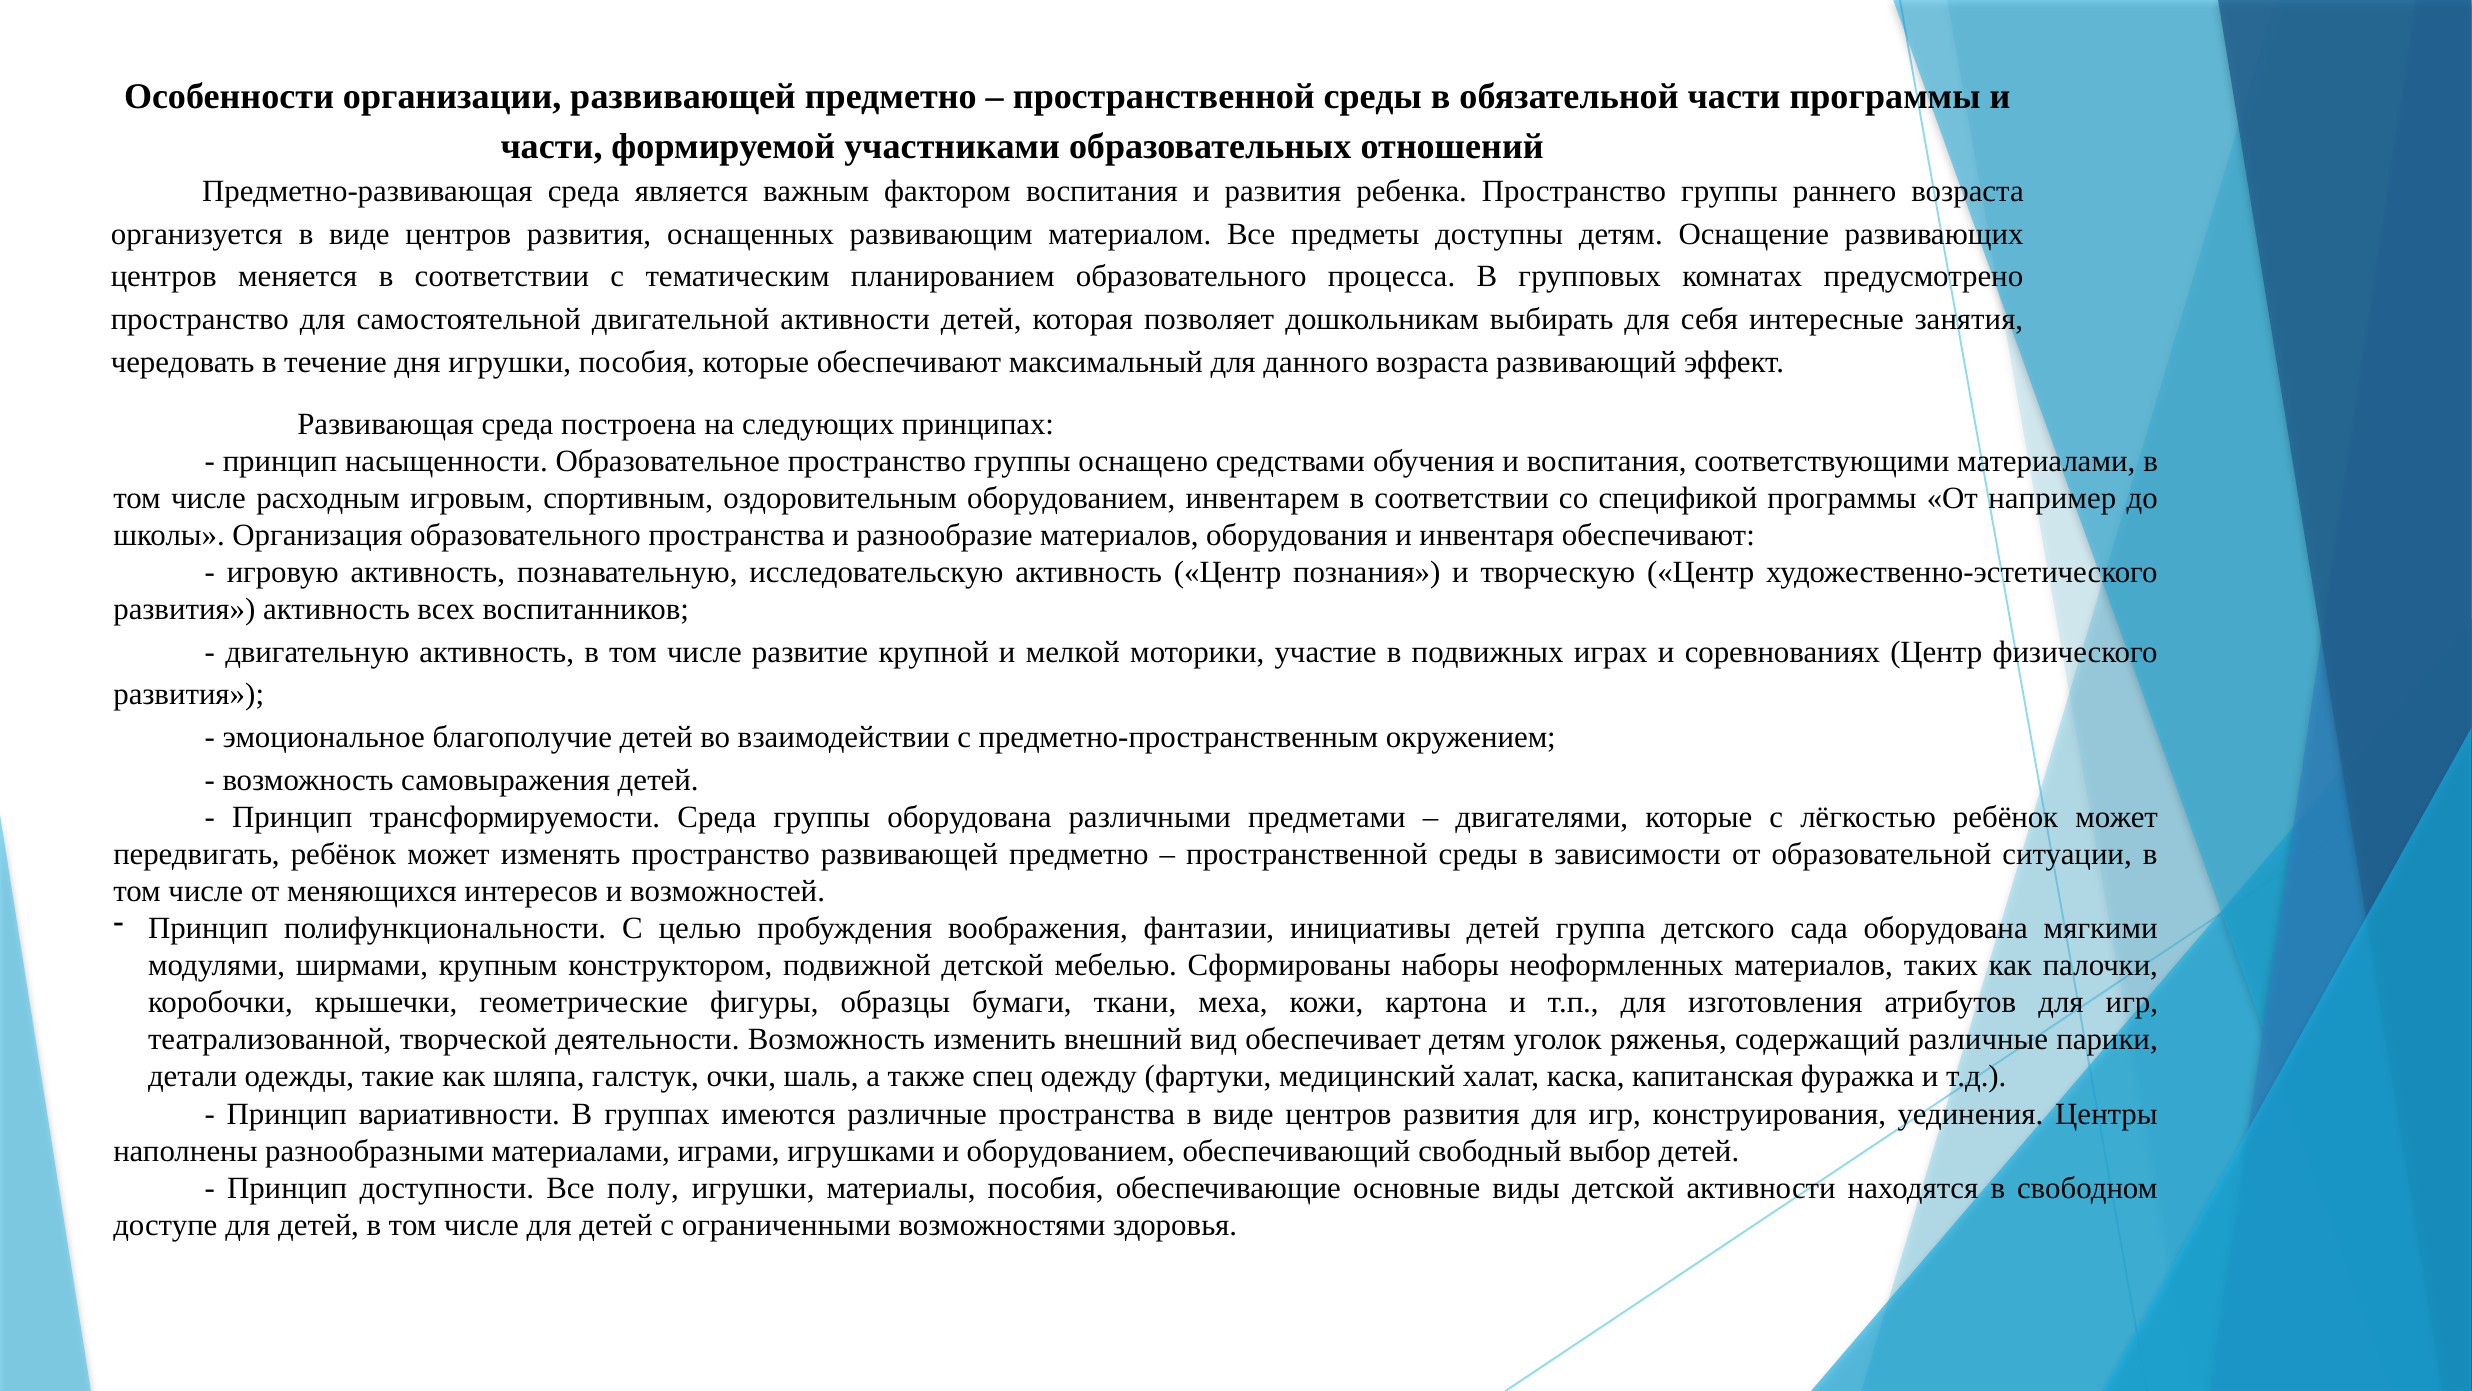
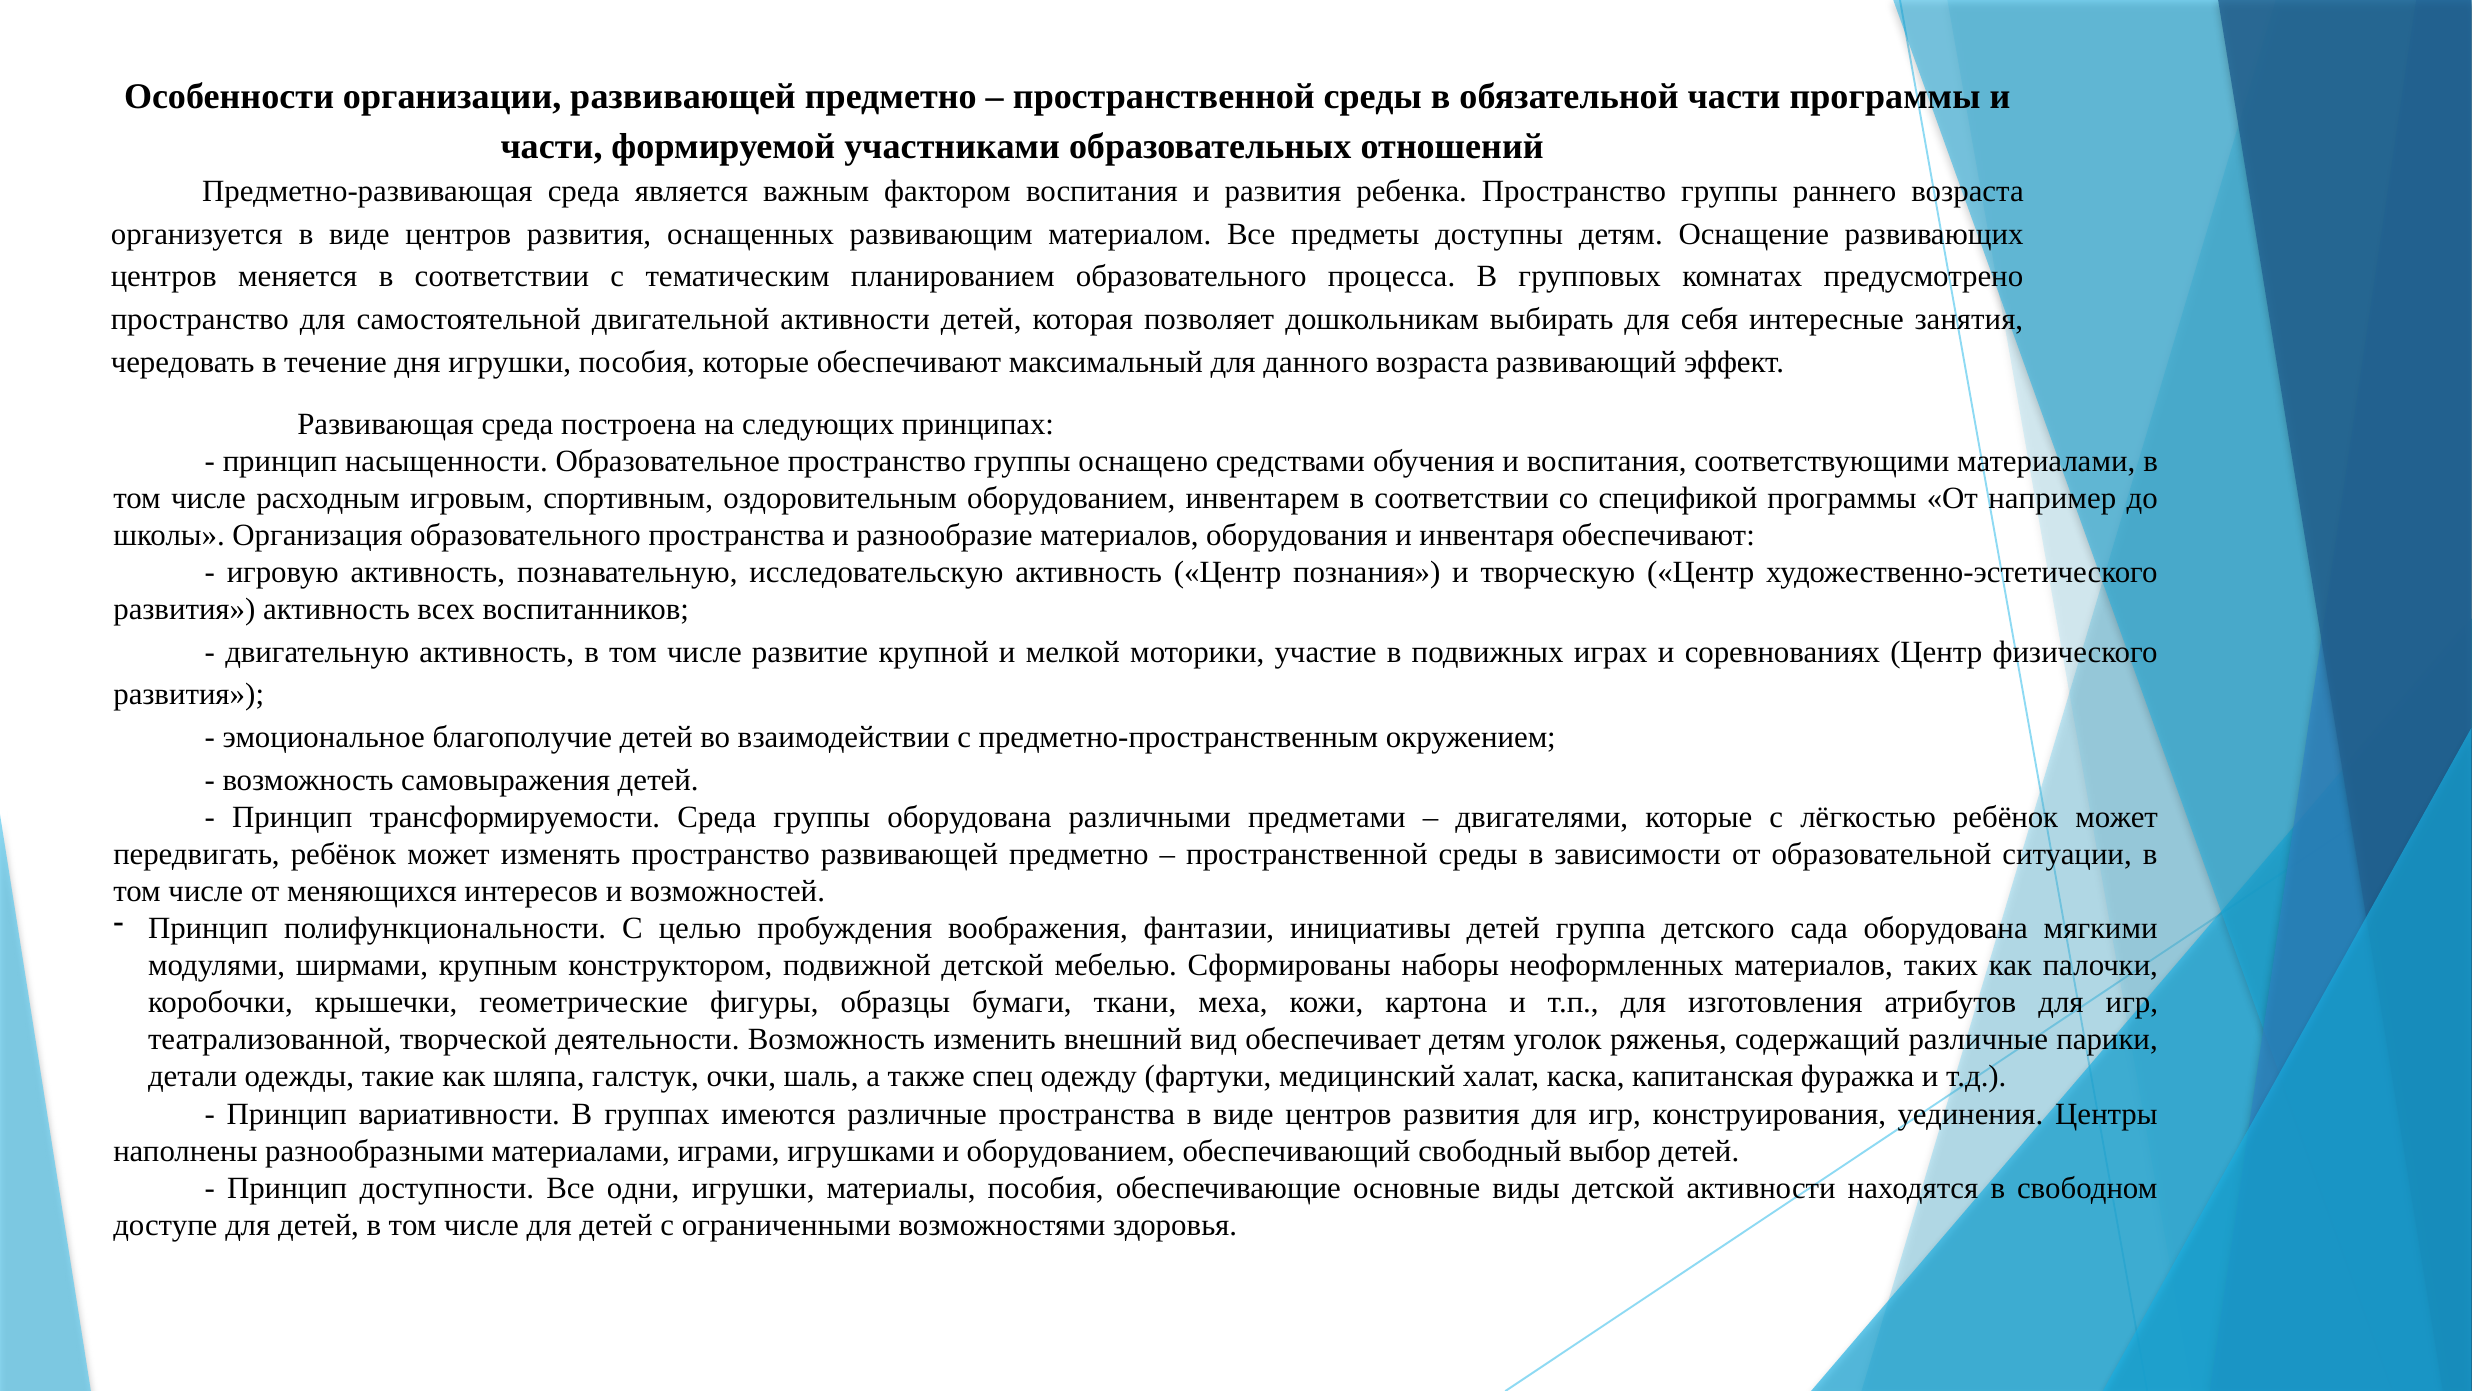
полу: полу -> одни (643, 1188)
